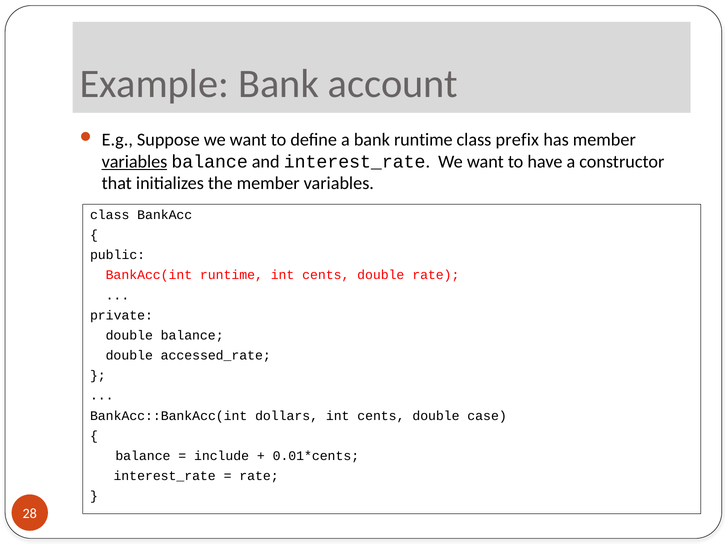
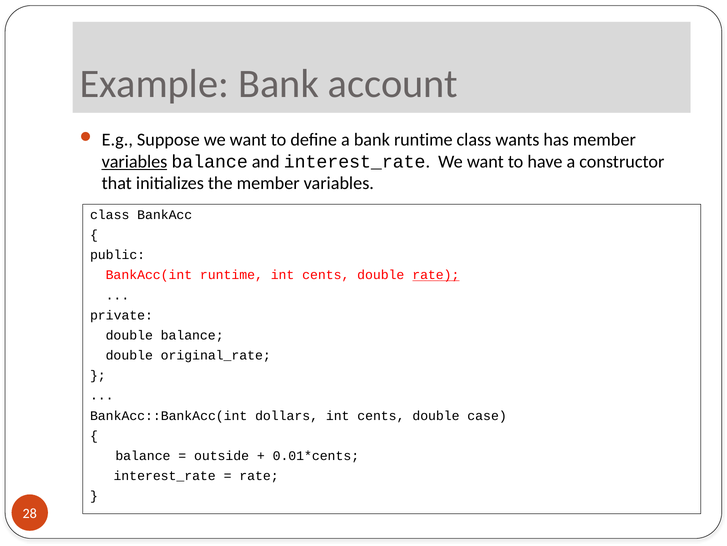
prefix: prefix -> wants (517, 140)
rate underline: none -> present (436, 275)
accessed_rate: accessed_rate -> original_rate (216, 355)
include: include -> outside (222, 455)
